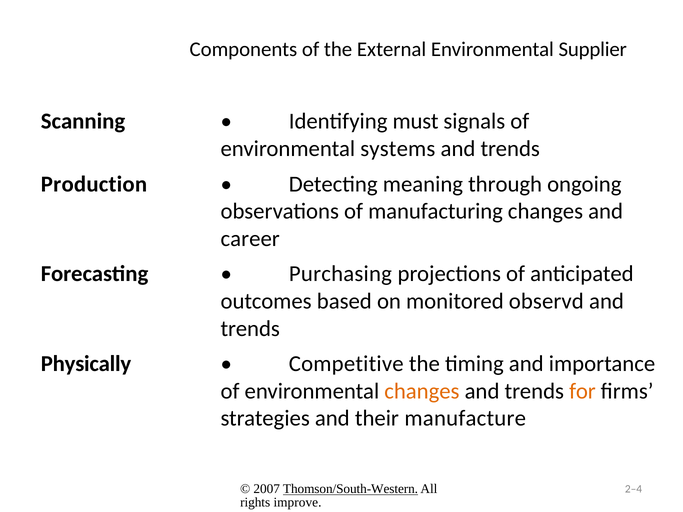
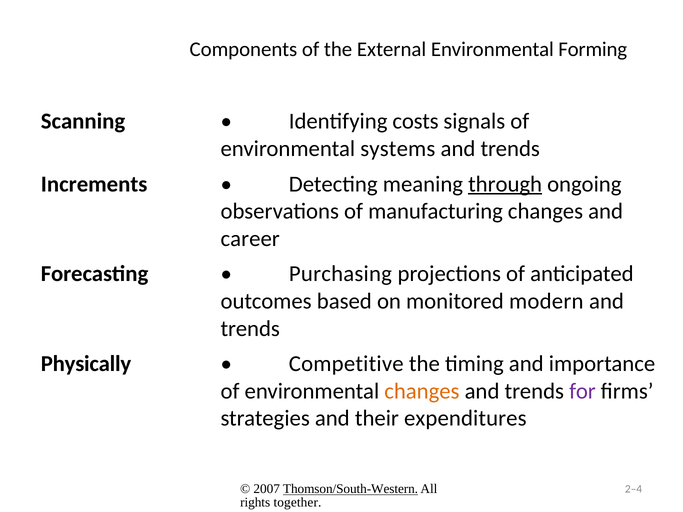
Supplier: Supplier -> Forming (593, 49)
must: must -> costs (416, 122)
Production: Production -> Increments (94, 184)
through underline: none -> present (505, 184)
observd: observd -> modern (546, 301)
for colour: orange -> purple (582, 391)
manufacture: manufacture -> expenditures (465, 419)
improve: improve -> together (297, 503)
